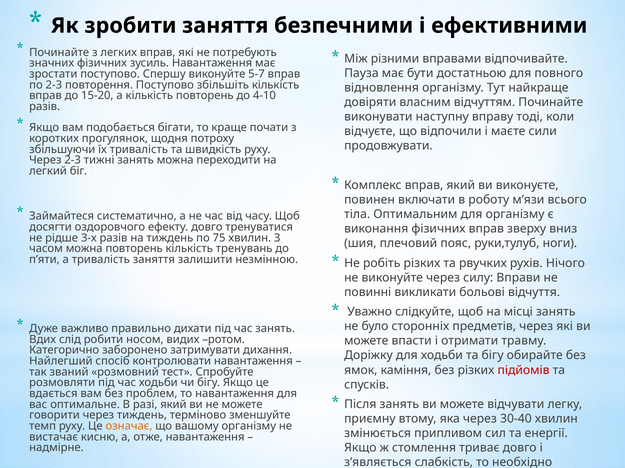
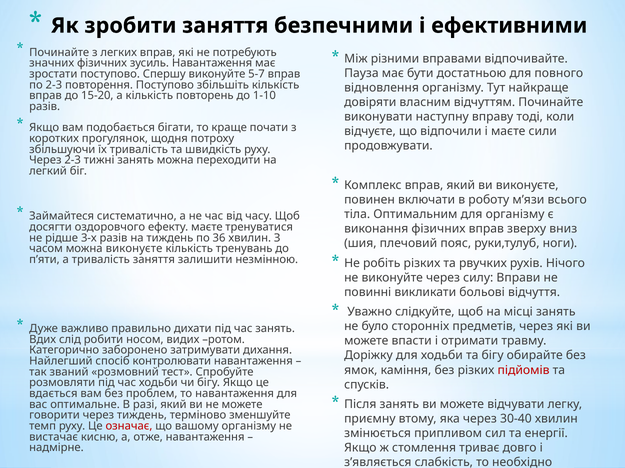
4-10: 4-10 -> 1-10 (264, 96)
ефекту довго: довго -> маєте (207, 227)
75: 75 -> 36 (219, 238)
можна повторень: повторень -> виконуєте (134, 249)
означає colour: orange -> red (129, 427)
